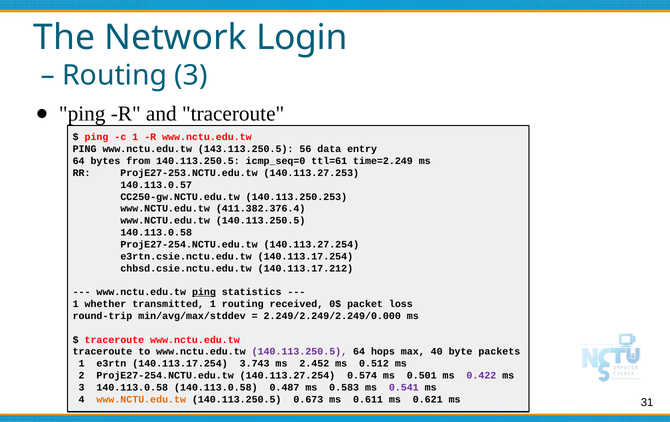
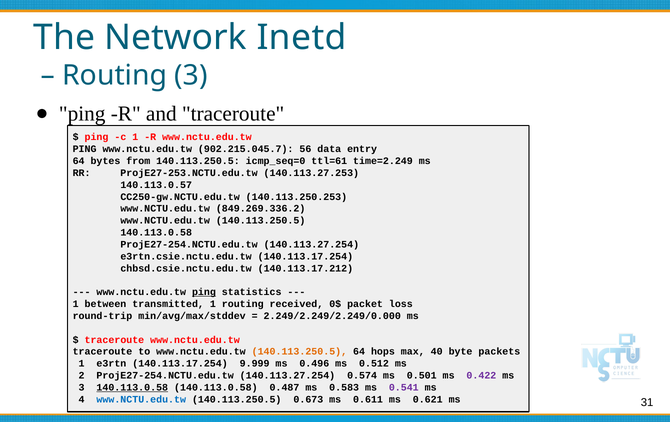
Login: Login -> Inetd (301, 38)
143.113.250.5: 143.113.250.5 -> 902.215.045.7 (246, 149)
411.382.376.4: 411.382.376.4 -> 849.269.336.2 (261, 209)
whether: whether -> between (105, 304)
140.113.250.5 colour: purple -> orange (299, 352)
3.743: 3.743 -> 9.999 (255, 364)
2.452: 2.452 -> 0.496 (314, 364)
140.113.0.58 underline: none -> present (132, 388)
www.NCTU.edu.tw colour: orange -> blue (141, 399)
